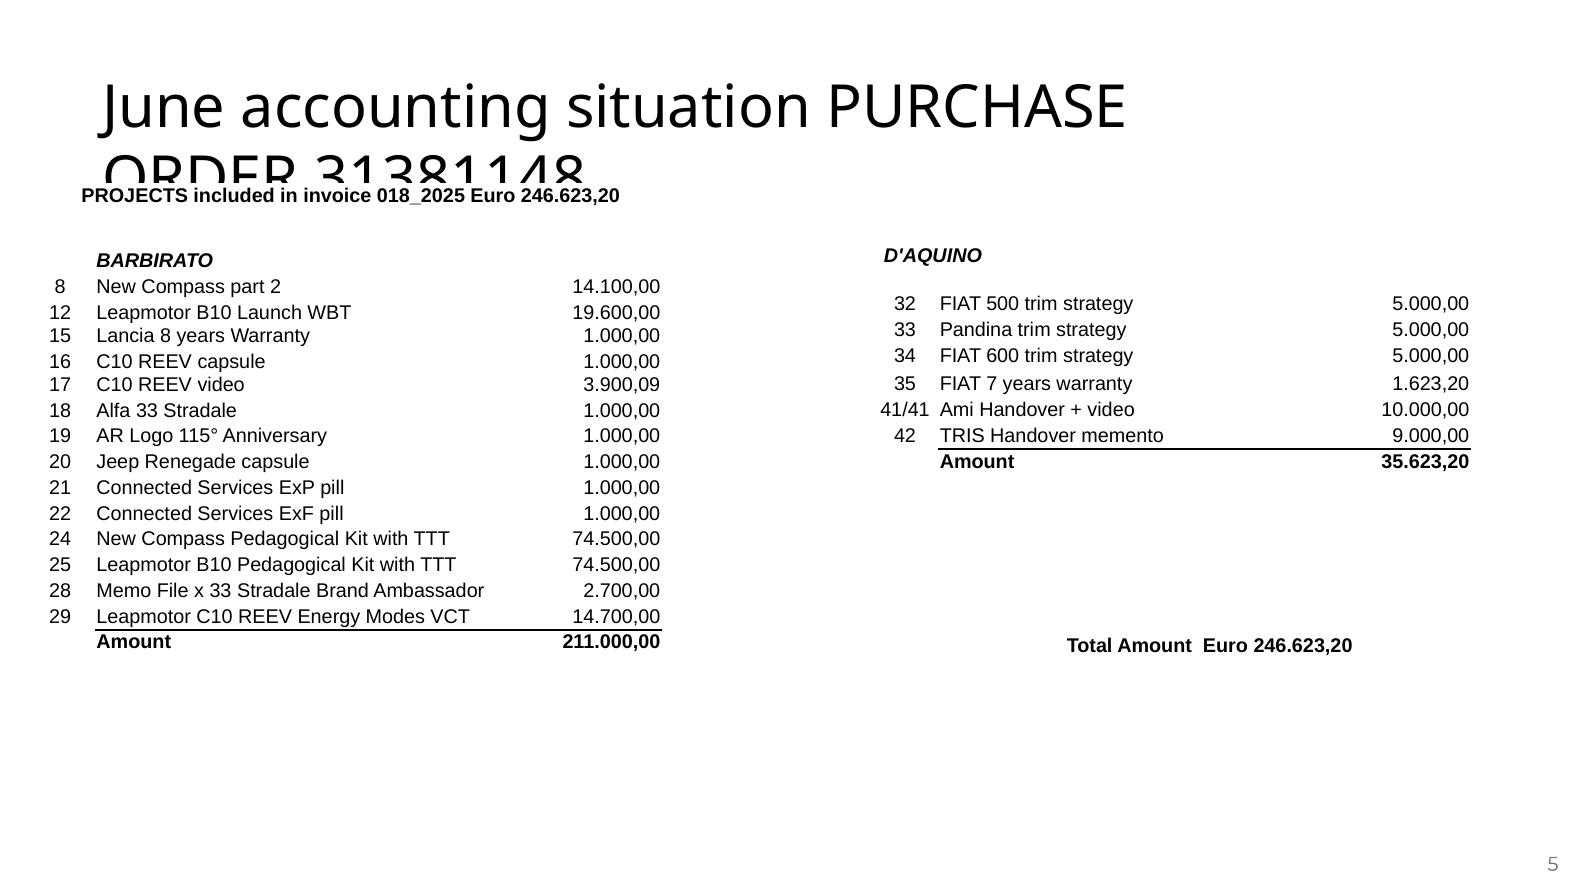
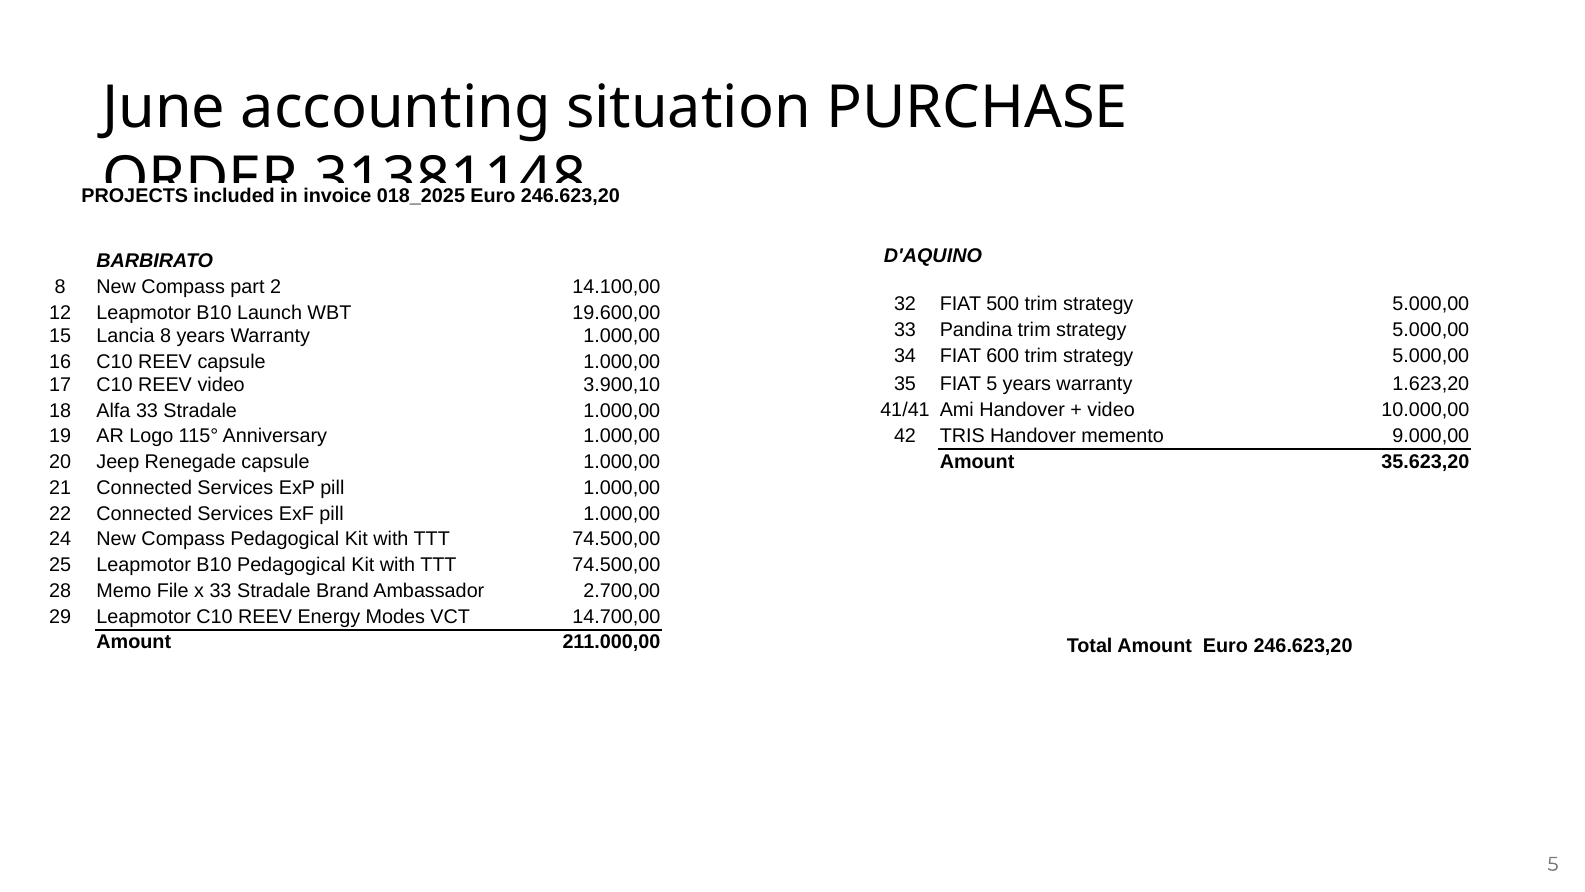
FIAT 7: 7 -> 5 (992, 384)
3.900,09: 3.900,09 -> 3.900,10 (622, 385)
